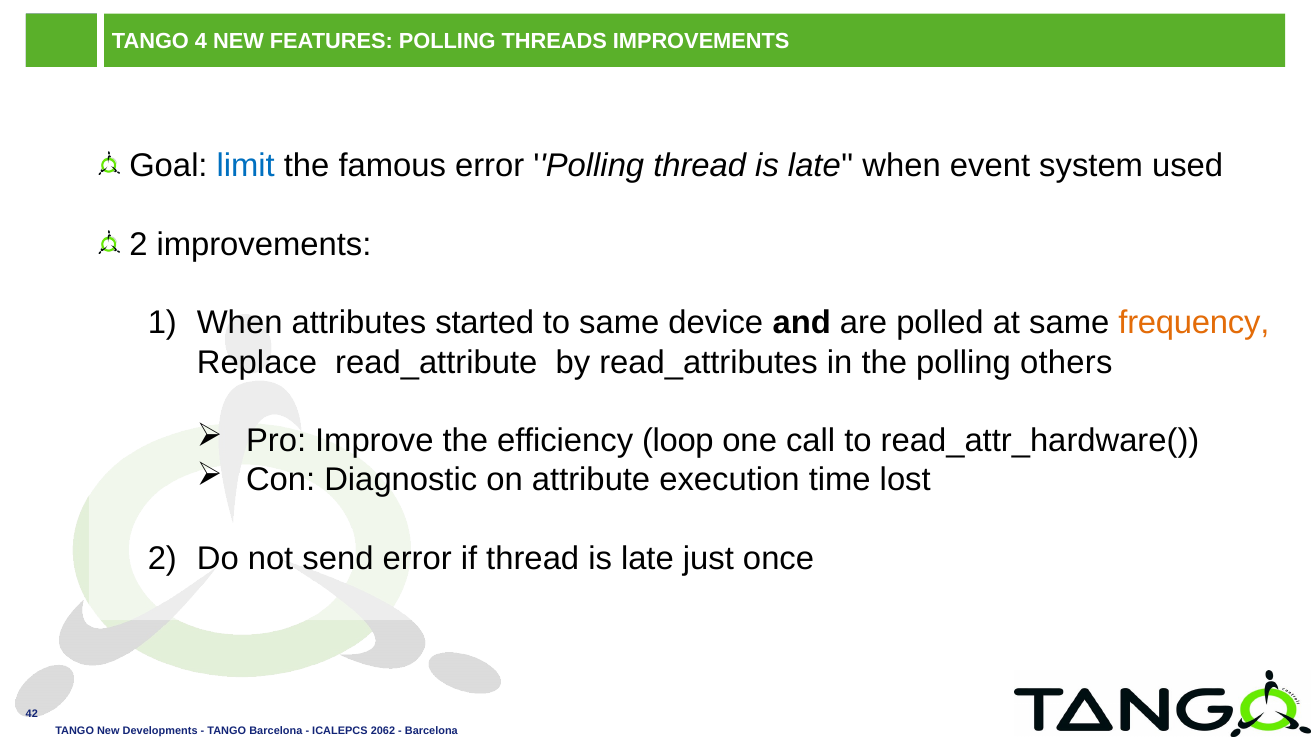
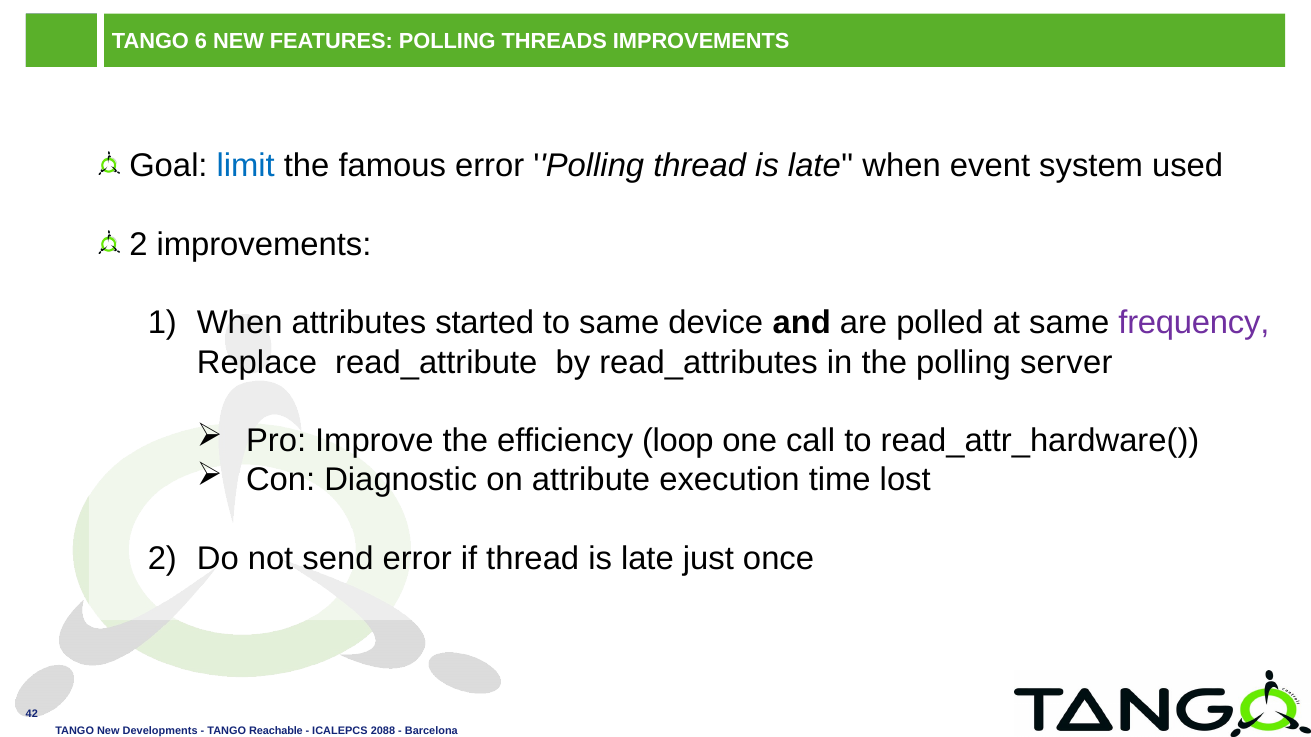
4: 4 -> 6 (201, 42)
frequency colour: orange -> purple (1194, 323)
others: others -> server (1066, 362)
TANGO Barcelona: Barcelona -> Reachable (276, 732)
2062: 2062 -> 2088 (383, 732)
